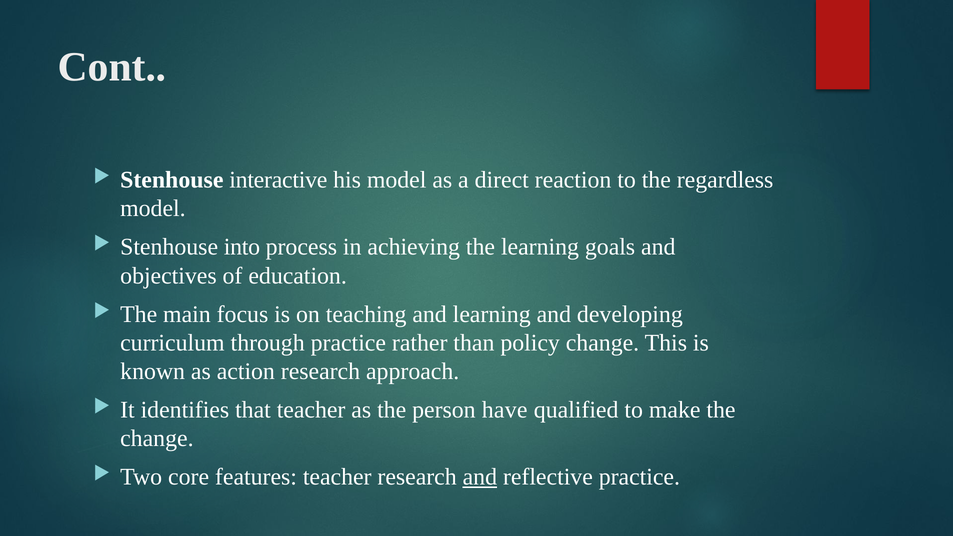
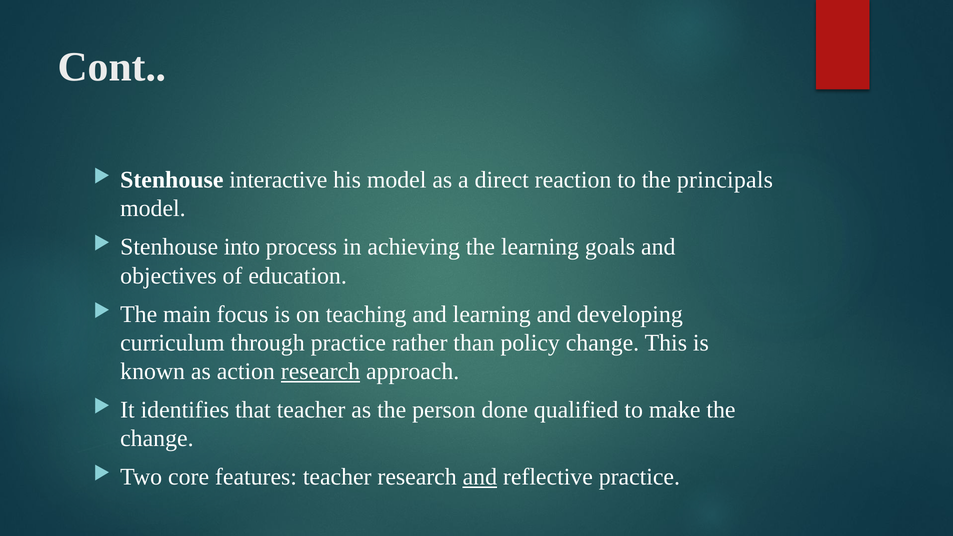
regardless: regardless -> principals (725, 180)
research underline: none -> present (320, 371)
have: have -> done (505, 410)
